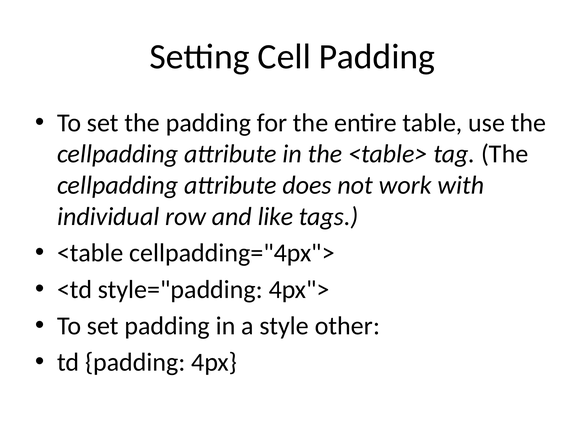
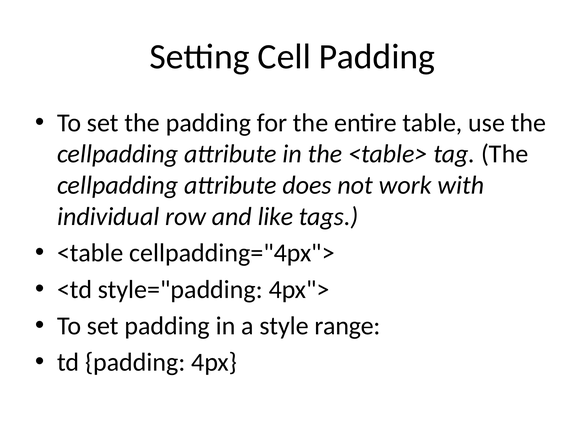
other: other -> range (348, 326)
